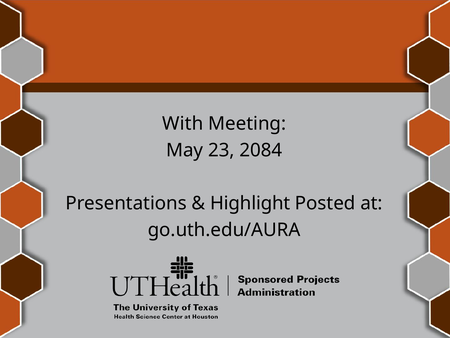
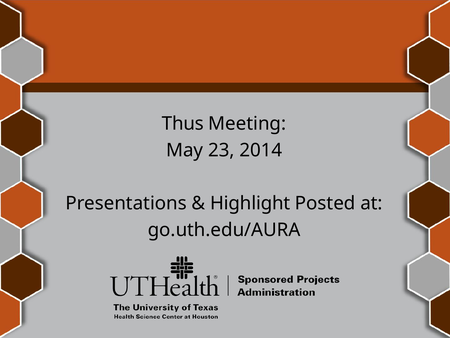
With: With -> Thus (183, 124)
2084: 2084 -> 2014 (261, 150)
